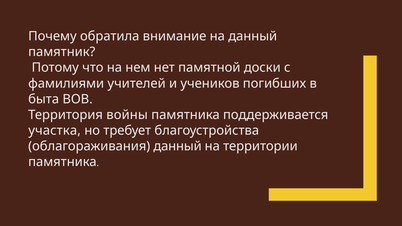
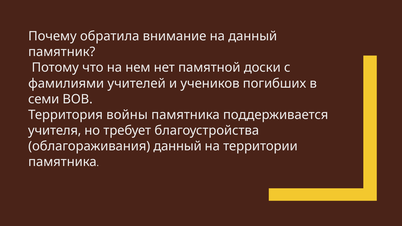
быта: быта -> семи (44, 99)
участка: участка -> учителя (55, 131)
